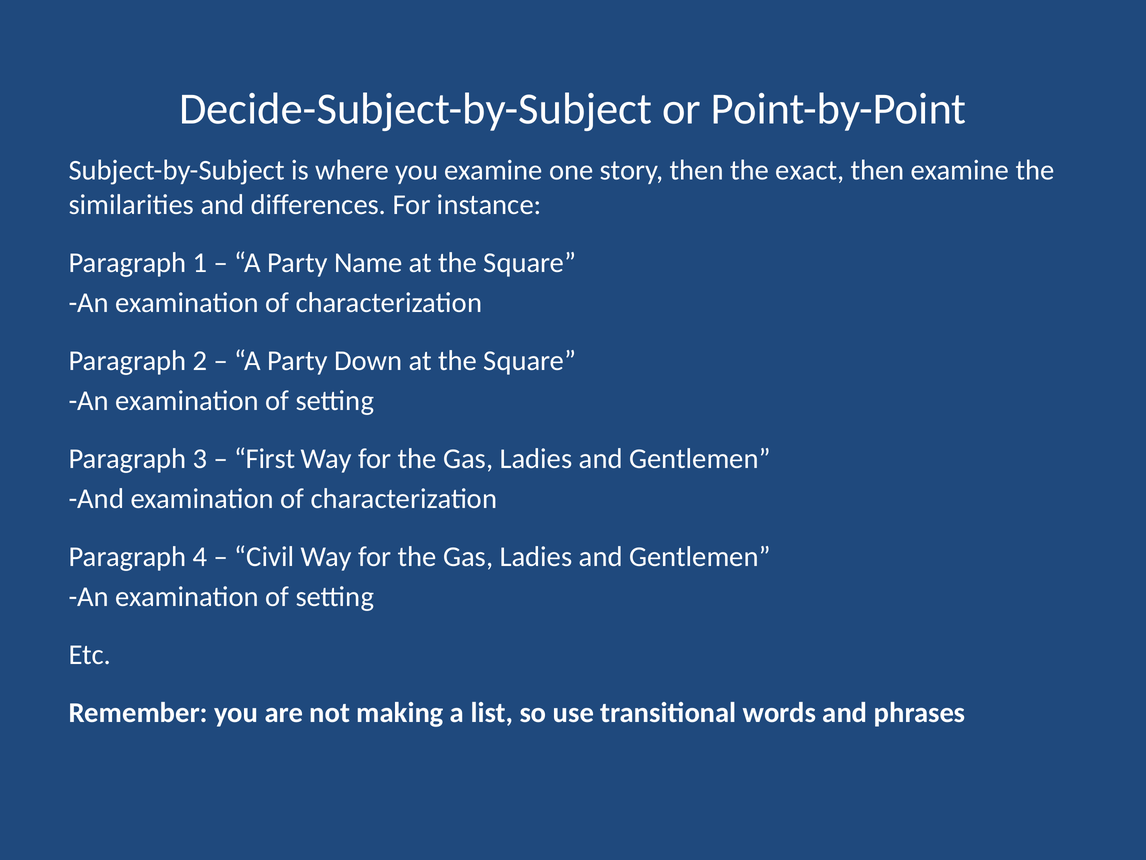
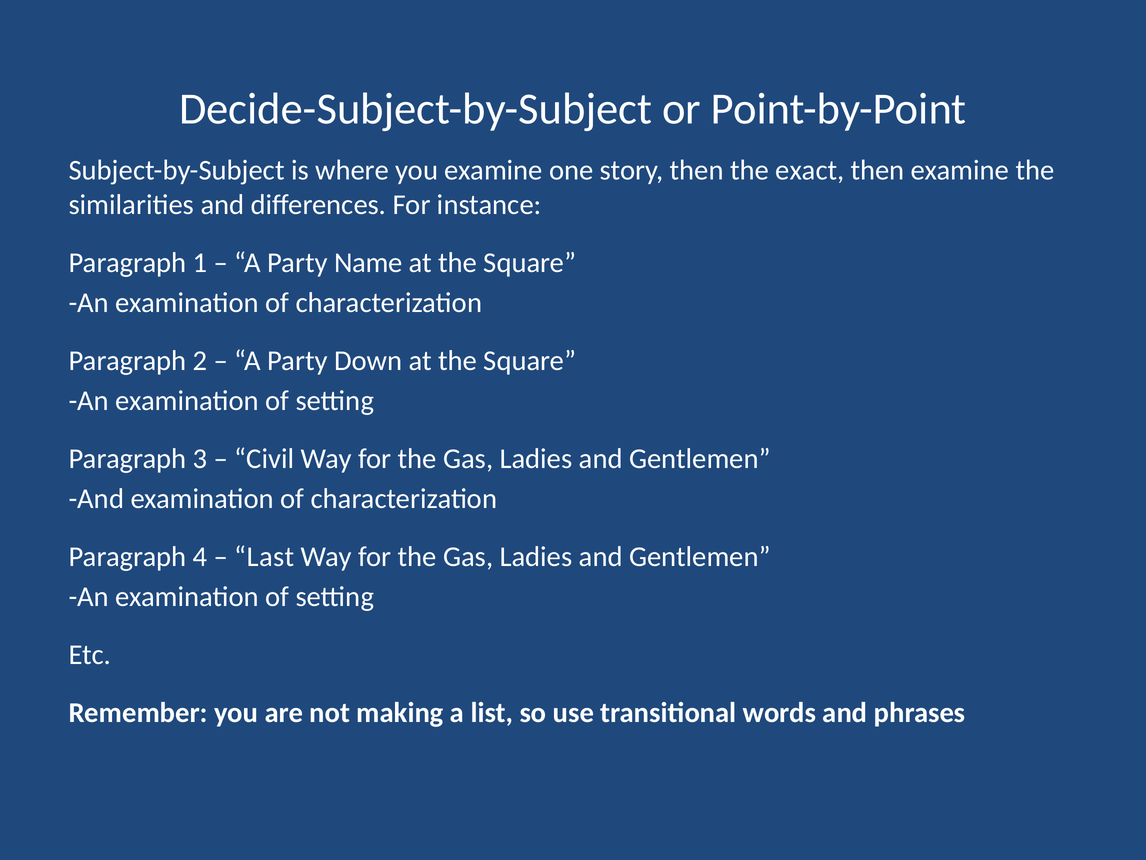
First: First -> Civil (264, 459)
Civil: Civil -> Last (264, 557)
